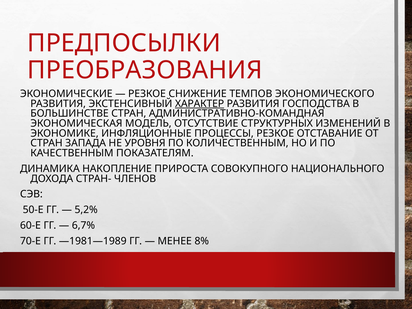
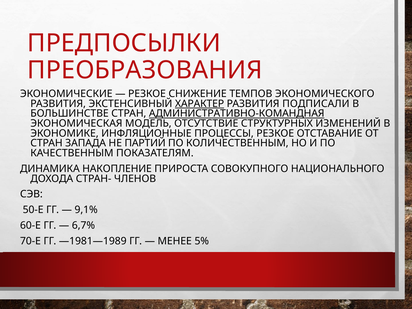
ГОСПОДСТВА: ГОСПОДСТВА -> ПОДПИСАЛИ (316, 104)
АДМИНИСТРАТИВНО-КОМАНДНАЯ underline: none -> present (237, 114)
УРОВНЯ: УРОВНЯ -> ПАРТИЙ (145, 143)
5,2%: 5,2% -> 9,1% (86, 210)
8%: 8% -> 5% (202, 241)
